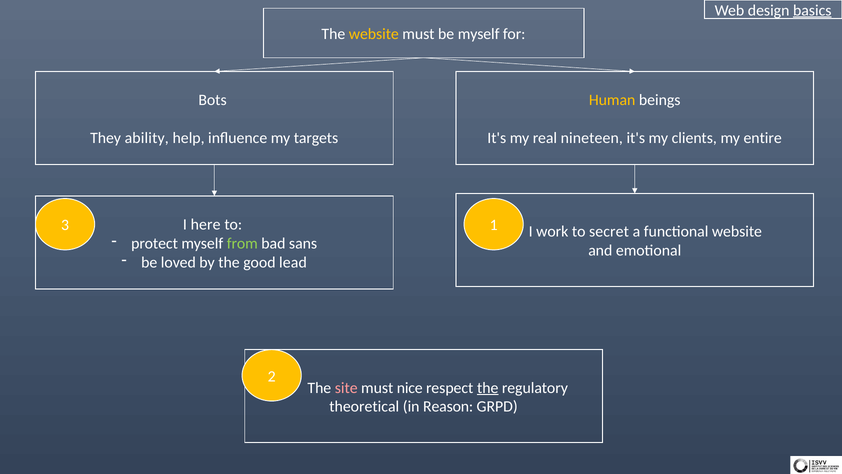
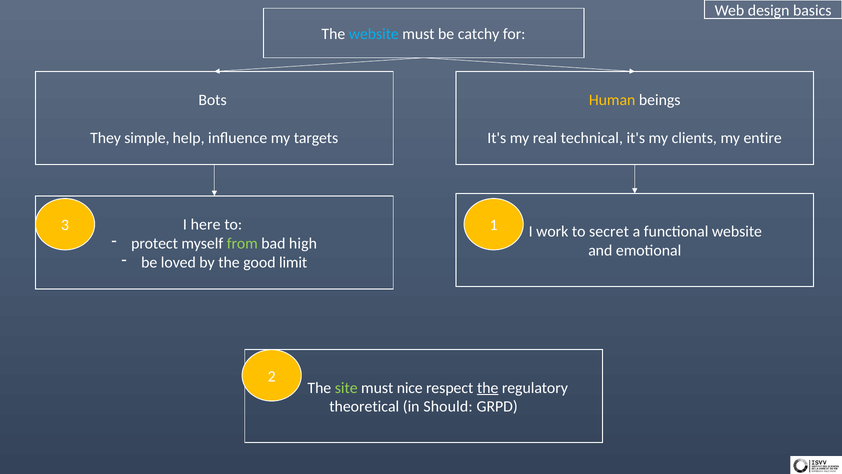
basics underline: present -> none (812, 10)
website colour: yellow -> light blue (374, 34)
be myself: myself -> catchy (479, 34)
ability: ability -> simple (147, 138)
nineteen: nineteen -> technical (592, 138)
sans: sans -> high (303, 243)
lead: lead -> limit (293, 262)
site colour: pink -> light green (346, 387)
Reason: Reason -> Should (448, 406)
